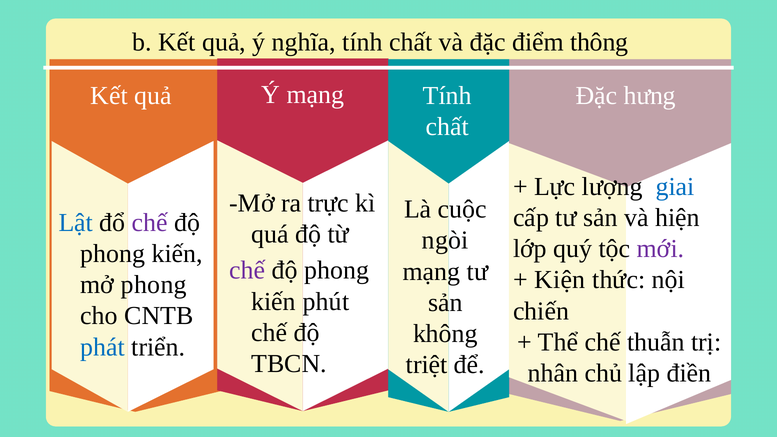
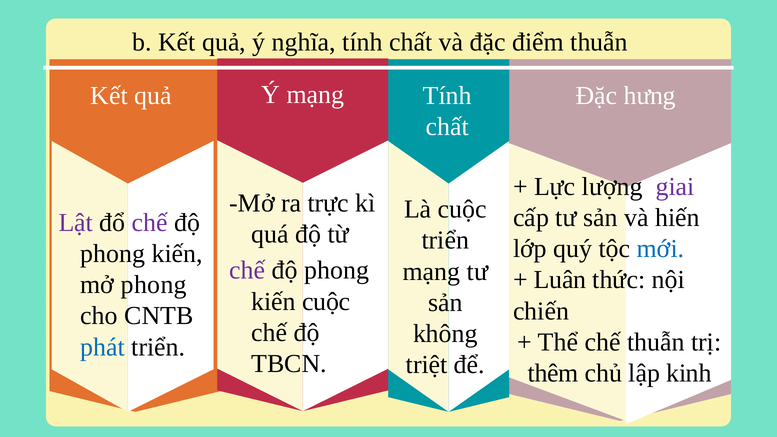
điểm thông: thông -> thuẫn (599, 42)
giai colour: blue -> purple (675, 187)
hiện: hiện -> hiến (677, 218)
Lật colour: blue -> purple (76, 223)
ngòi: ngòi -> triển (445, 240)
mới colour: purple -> blue (660, 249)
Kiện: Kiện -> Luân (560, 280)
kiến phút: phút -> cuộc (326, 302)
nhân: nhân -> thêm (553, 373)
điền: điền -> kinh (689, 373)
